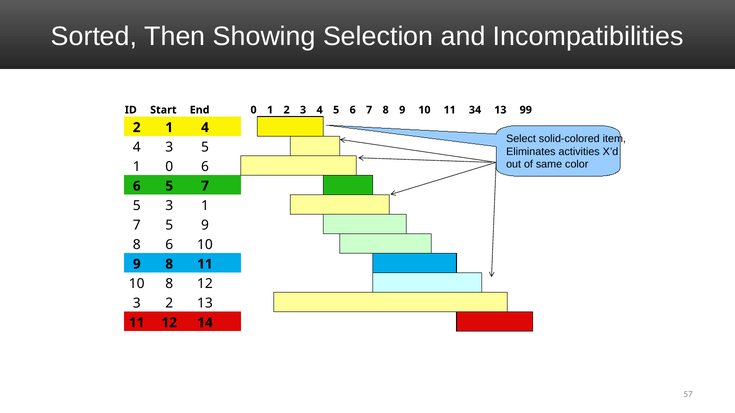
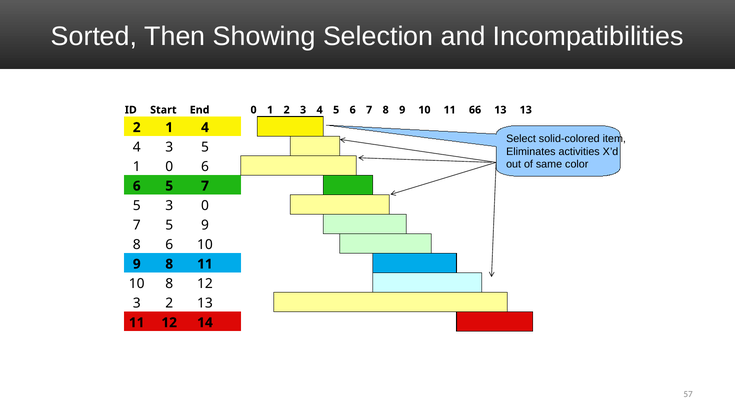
34: 34 -> 66 (475, 110)
13 99: 99 -> 13 (526, 110)
3 1: 1 -> 0 (205, 206)
